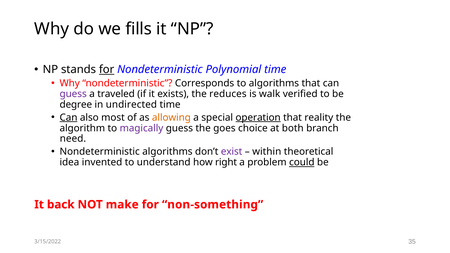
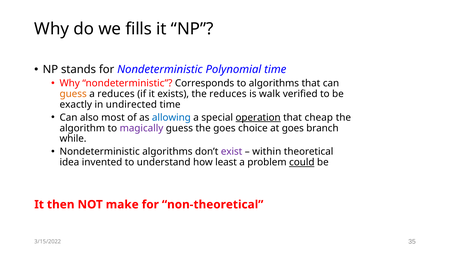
for underline: present -> none (107, 70)
guess colour: purple -> orange (73, 94)
a traveled: traveled -> reduces (116, 94)
degree: degree -> exactly (76, 105)
Can underline: present -> none (69, 118)
allowing colour: orange -> blue (171, 118)
reality: reality -> cheap (319, 118)
at both: both -> goes (293, 128)
need: need -> while (73, 139)
right: right -> least (226, 162)
back: back -> then (61, 205)
non-something: non-something -> non-theoretical (213, 205)
